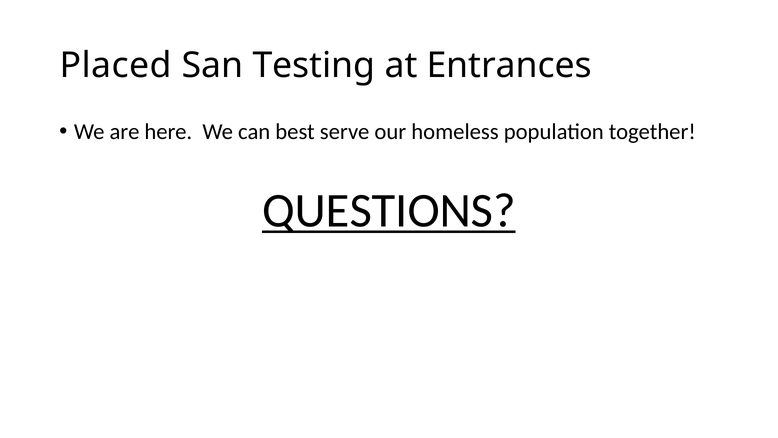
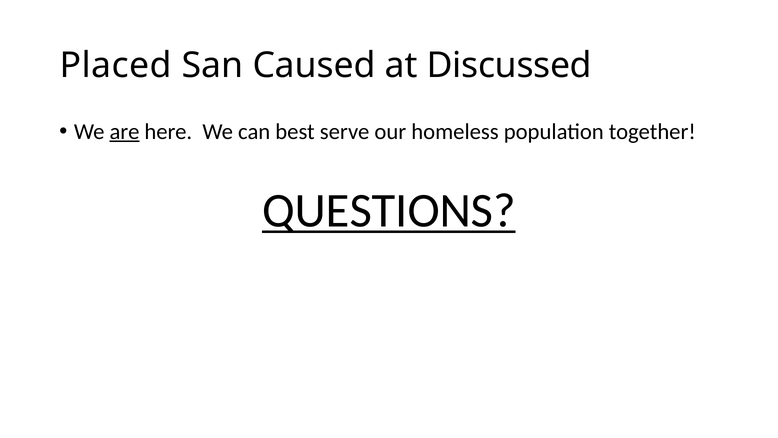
Testing: Testing -> Caused (314, 65)
Entrances: Entrances -> Discussed (509, 65)
are underline: none -> present (125, 132)
